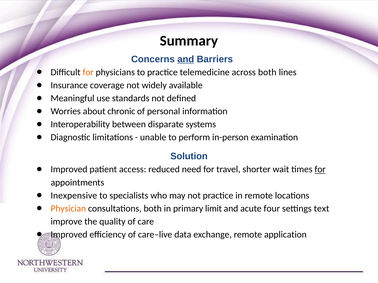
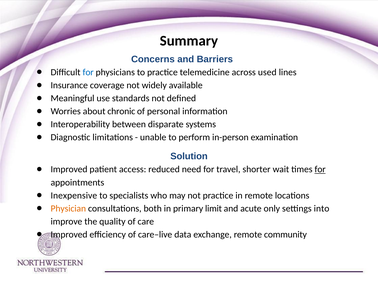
and underline: present -> none (186, 59)
for colour: orange -> blue (88, 72)
across both: both -> used (267, 72)
four: four -> only (272, 209)
text: text -> into (322, 209)
application: application -> community (285, 235)
